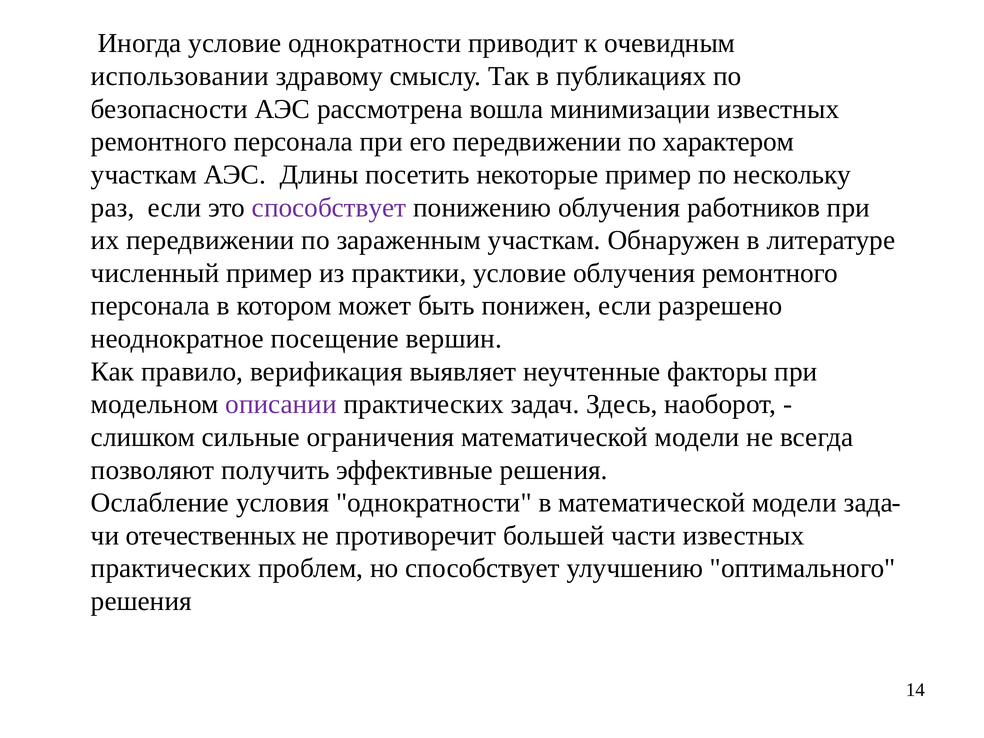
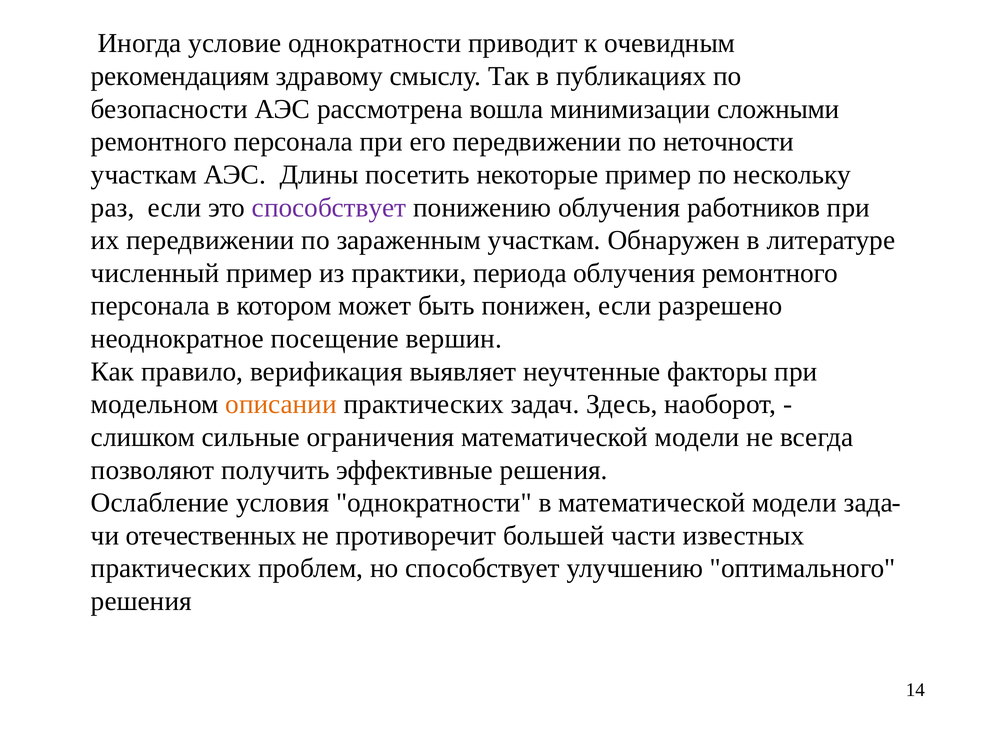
использовании: использовании -> рекомендациям (180, 76)
минимизации известных: известных -> сложными (778, 109)
характером: характером -> неточности (728, 142)
практики условие: условие -> периода (520, 273)
описании colour: purple -> orange (281, 404)
